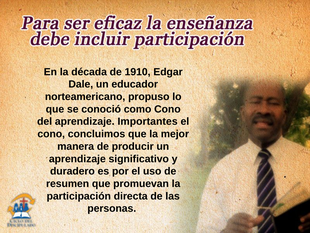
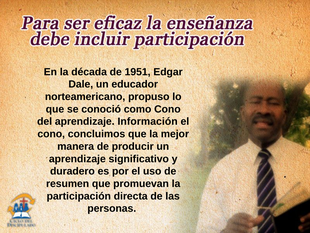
1910: 1910 -> 1951 (138, 72)
Importantes: Importantes -> Información (148, 121)
